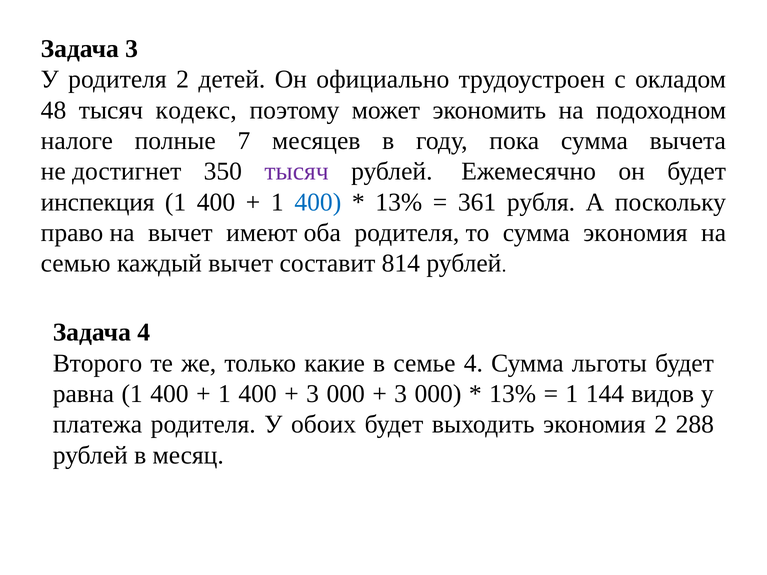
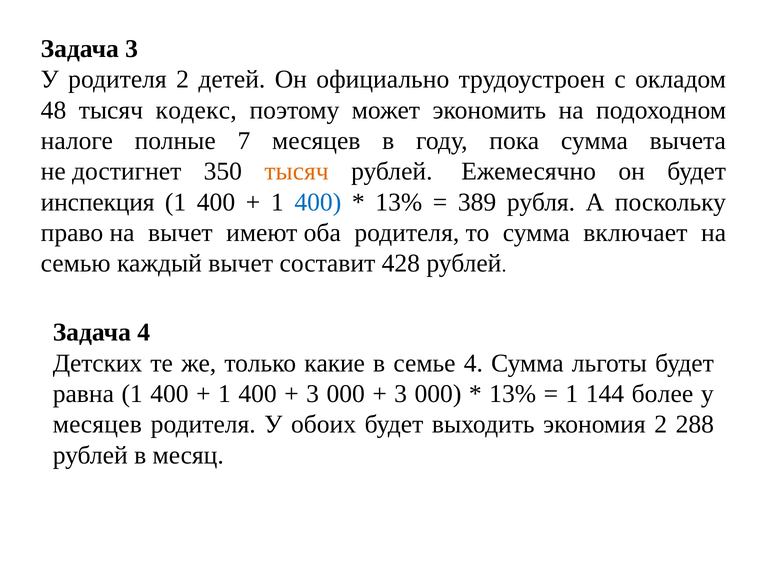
тысяч colour: purple -> orange (297, 172)
361: 361 -> 389 (477, 202)
сумма экономия: экономия -> включает (635, 233)
814: 814 -> 428 (401, 264)
Второго: Второго -> Детских (98, 363)
видов: видов -> более (662, 394)
платежа: платежа -> месяцев (97, 425)
